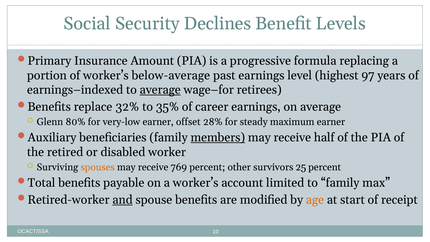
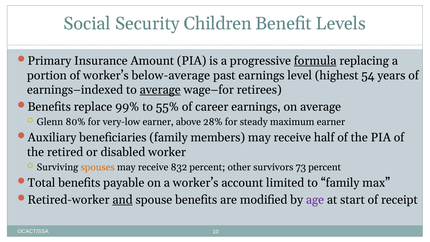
Declines: Declines -> Children (218, 24)
formula underline: none -> present (315, 61)
97: 97 -> 54 (368, 75)
32%: 32% -> 99% (127, 107)
35%: 35% -> 55% (167, 107)
offset: offset -> above (188, 122)
members underline: present -> none (218, 138)
769: 769 -> 832 (179, 167)
25: 25 -> 73 (301, 167)
age colour: orange -> purple (315, 200)
